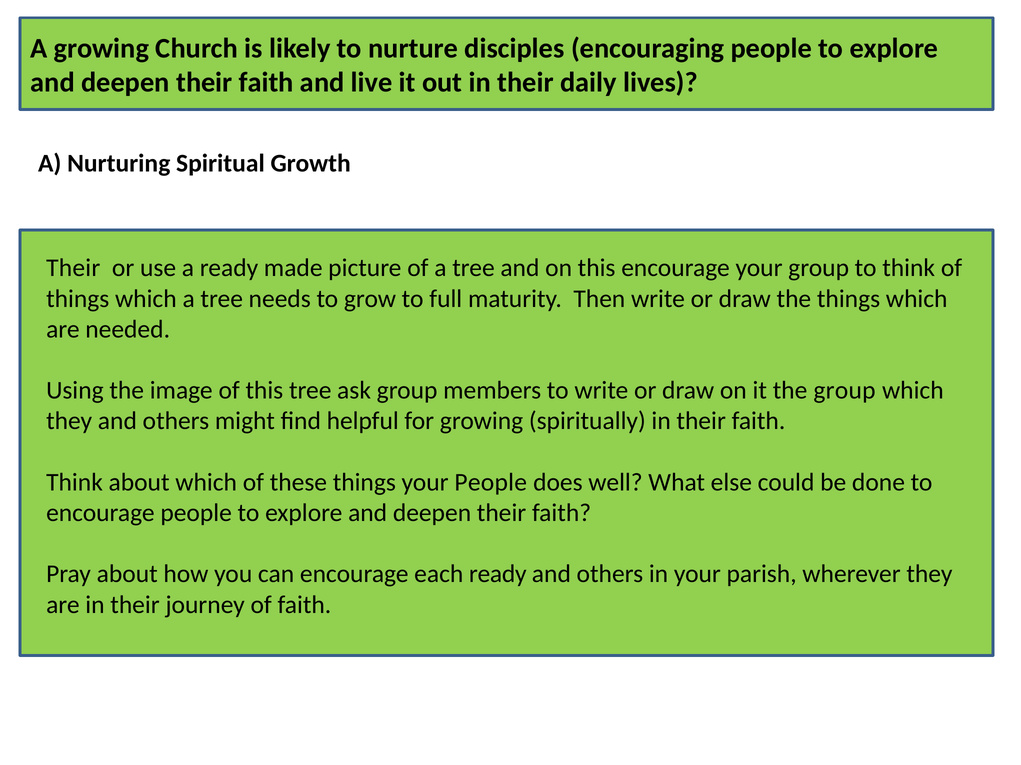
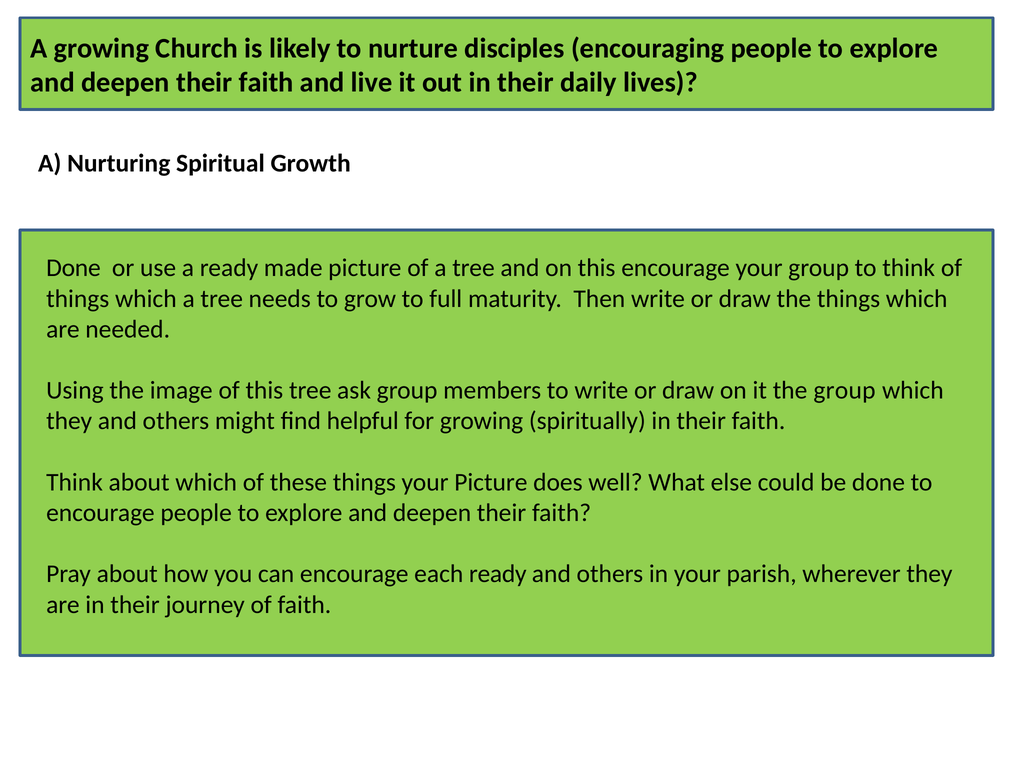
Their: Their -> Done (73, 268)
your People: People -> Picture (491, 483)
